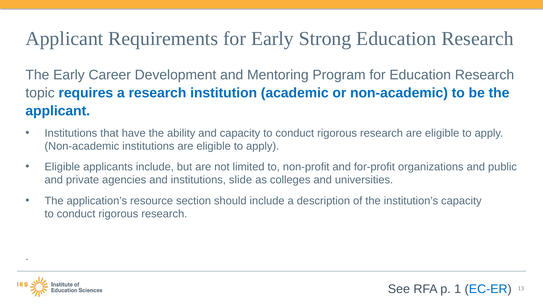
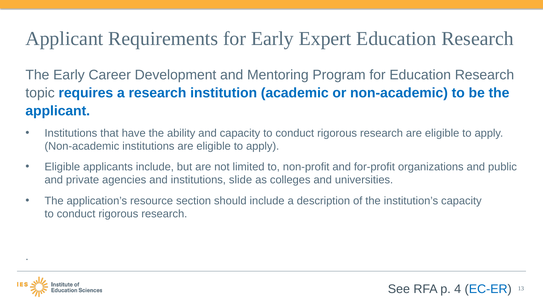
Strong: Strong -> Expert (325, 39)
1: 1 -> 4 (458, 289)
